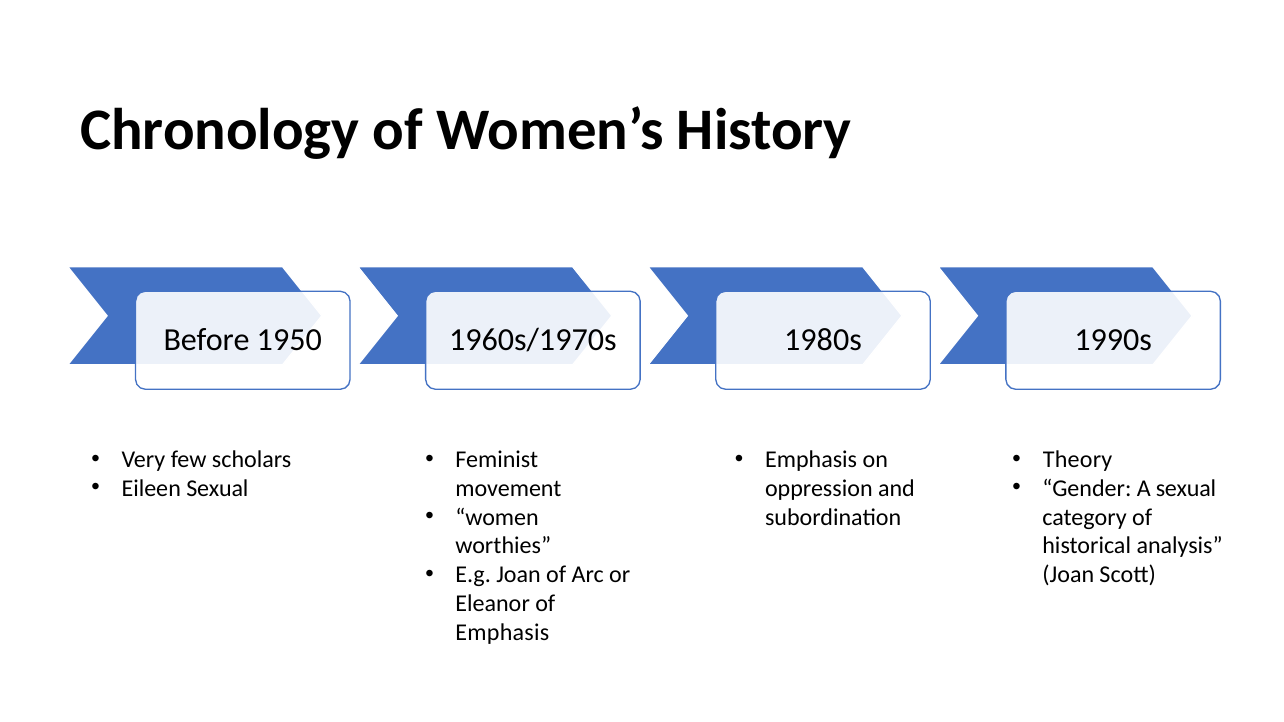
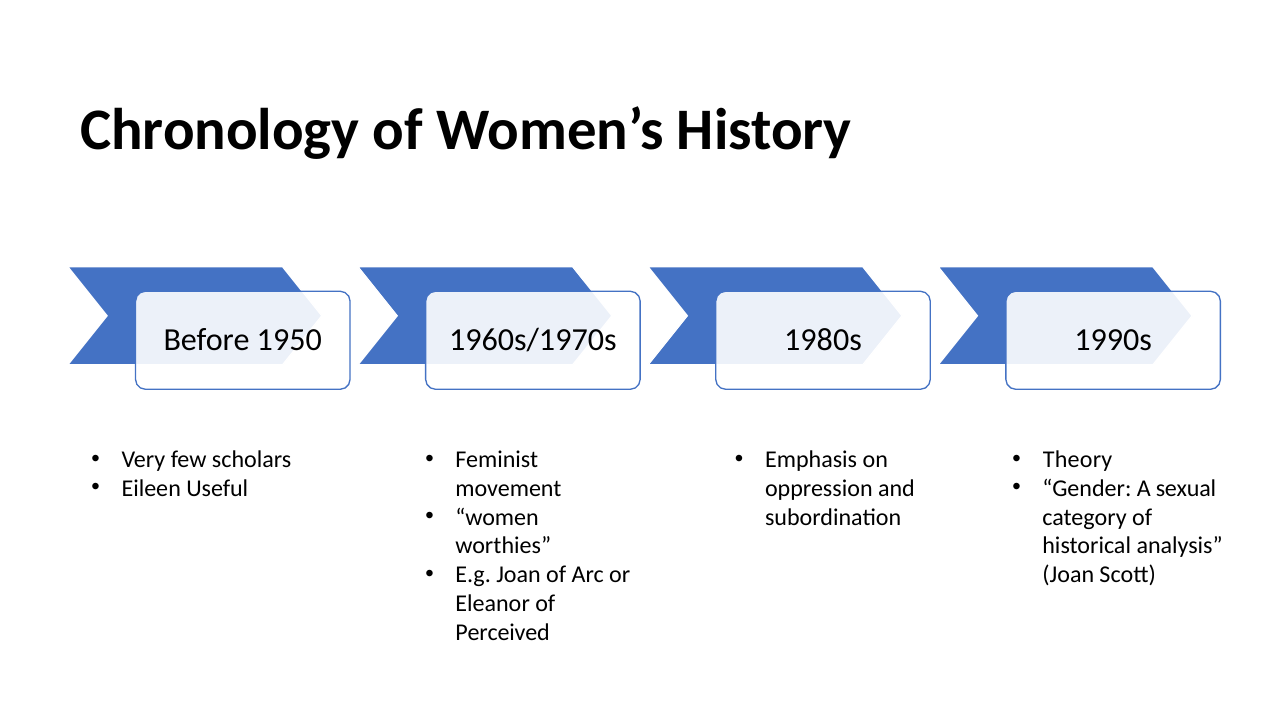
Eileen Sexual: Sexual -> Useful (217, 488)
Emphasis: Emphasis -> Perceived (503, 633)
